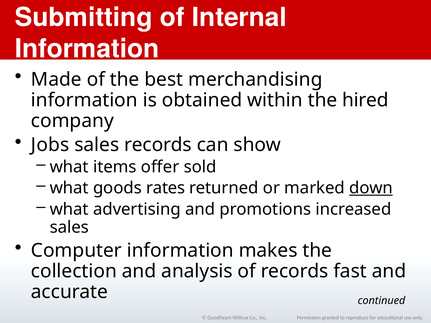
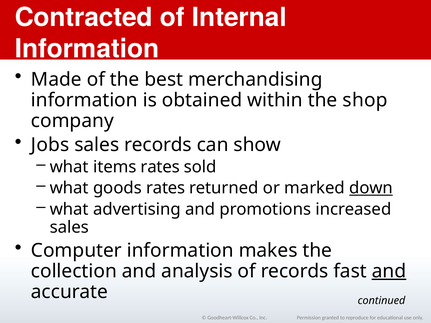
Submitting: Submitting -> Contracted (84, 17)
hired: hired -> shop (365, 100)
items offer: offer -> rates (160, 167)
and underline: none -> present (389, 271)
